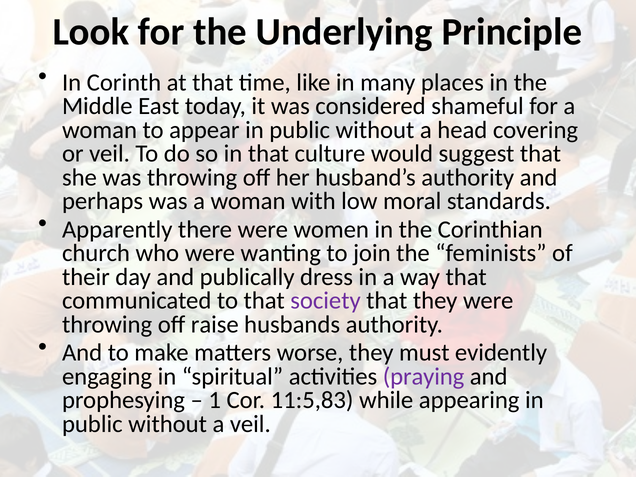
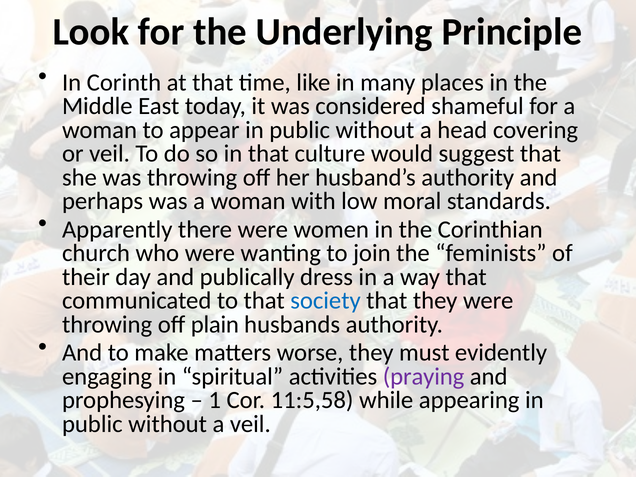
society colour: purple -> blue (325, 301)
raise: raise -> plain (215, 325)
11:5,83: 11:5,83 -> 11:5,58 (312, 400)
